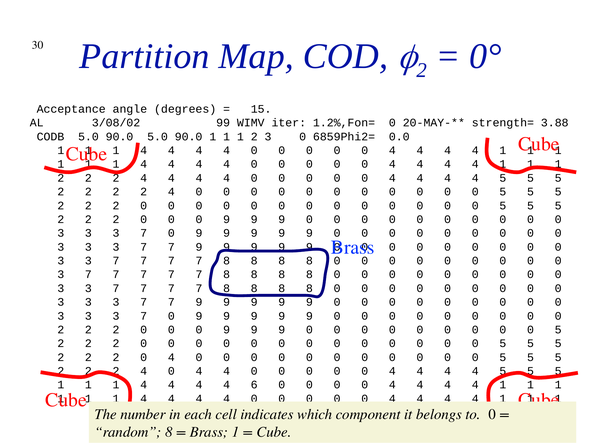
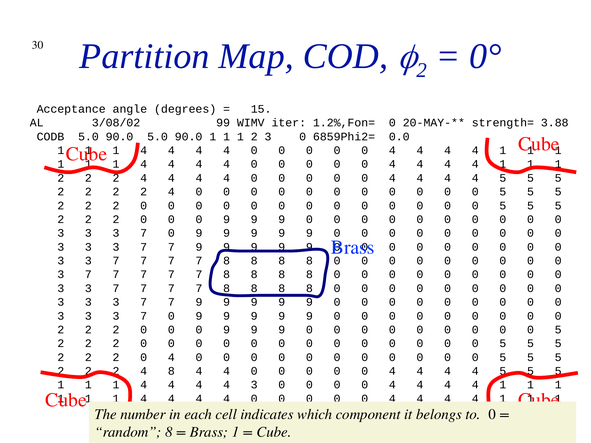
0: 0 -> 8 (171, 371)
4 6: 6 -> 3 (254, 385)
